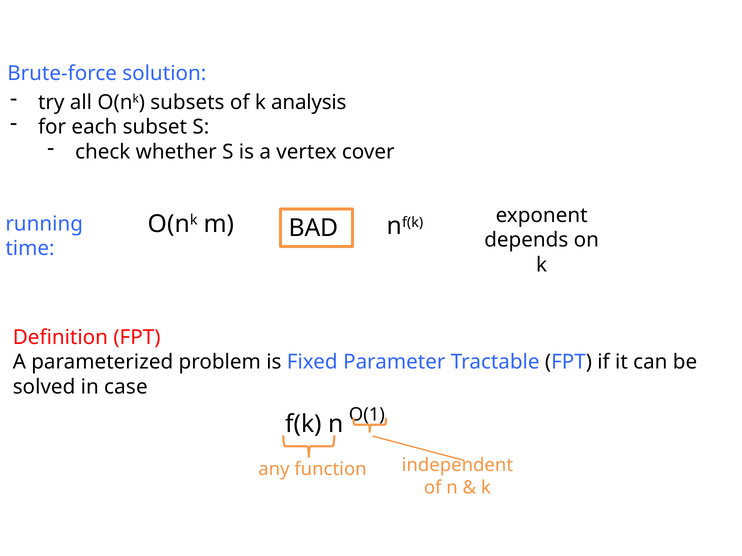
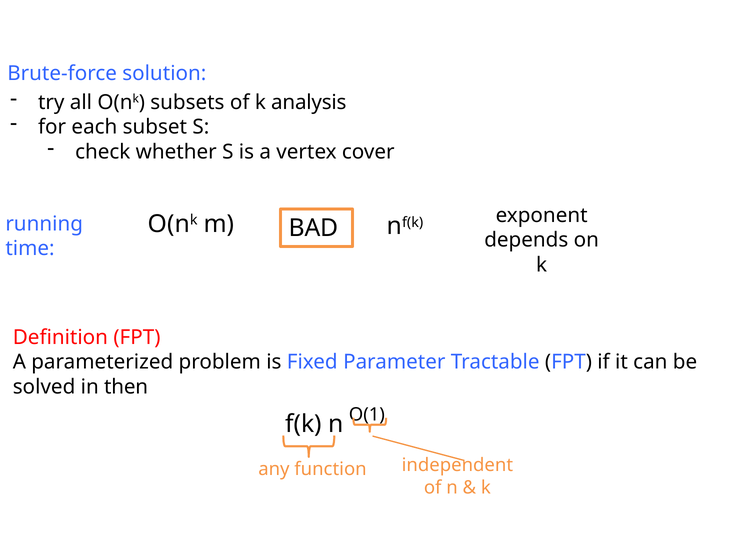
case: case -> then (126, 387)
